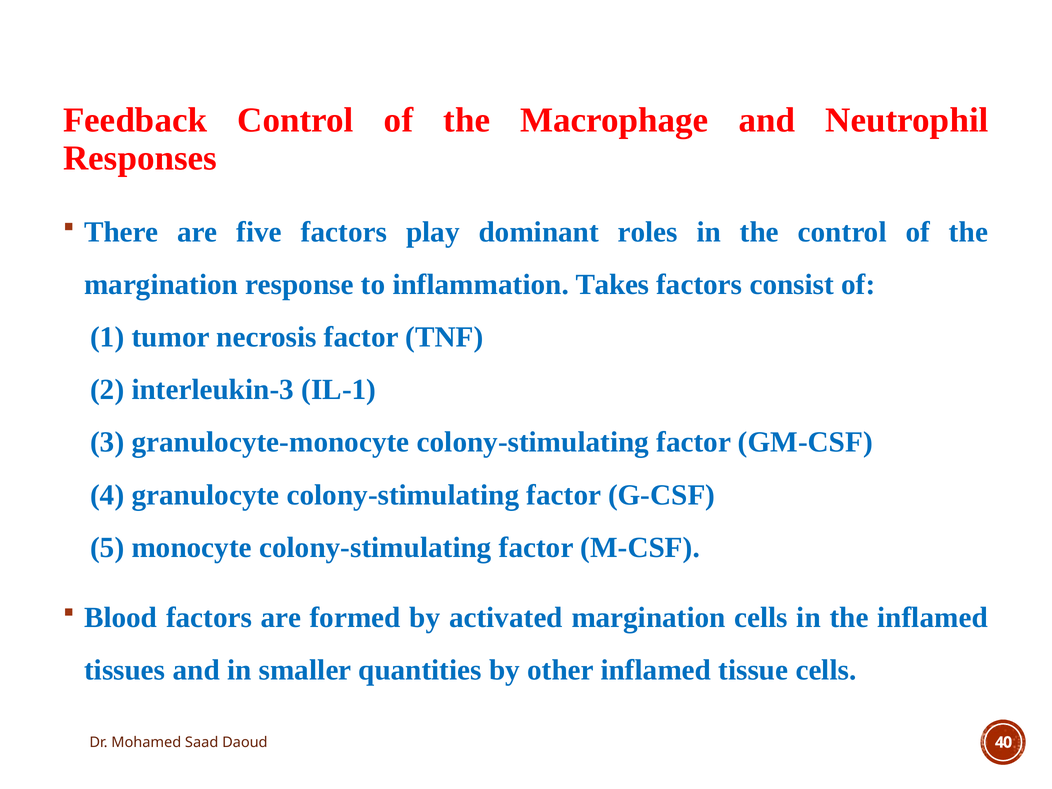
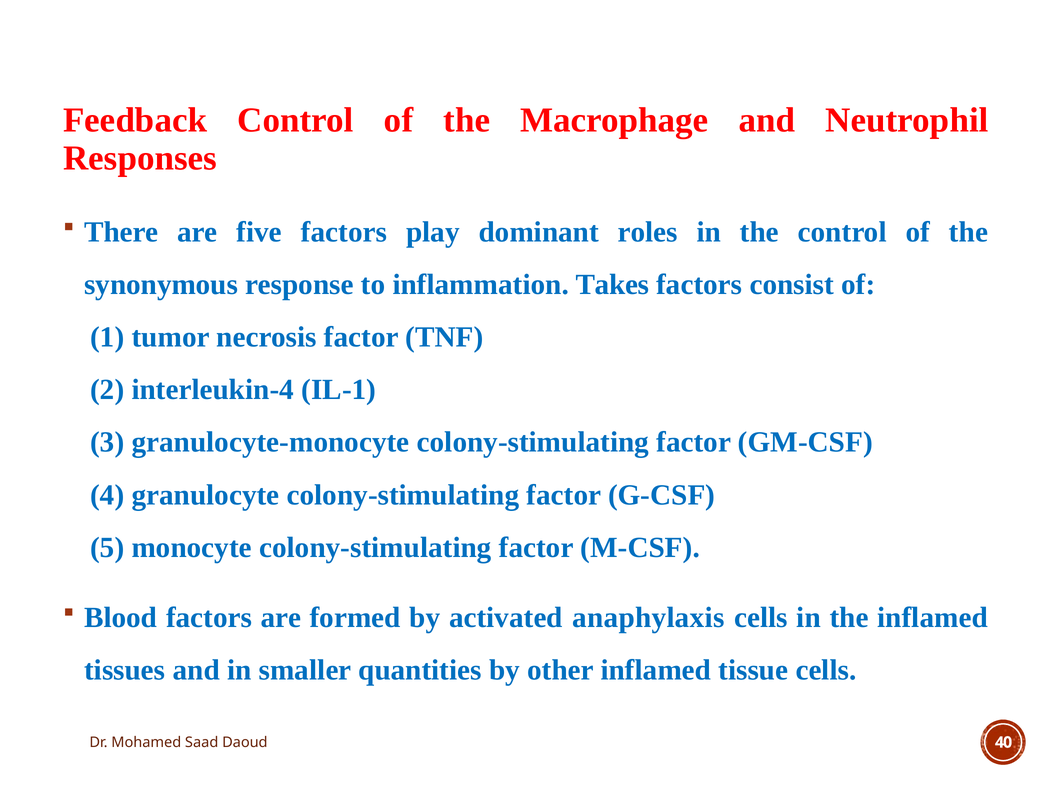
margination: margination -> synonymous (161, 284)
interleukin-3: interleukin-3 -> interleukin-4 (213, 390)
activated margination: margination -> anaphylaxis (648, 618)
